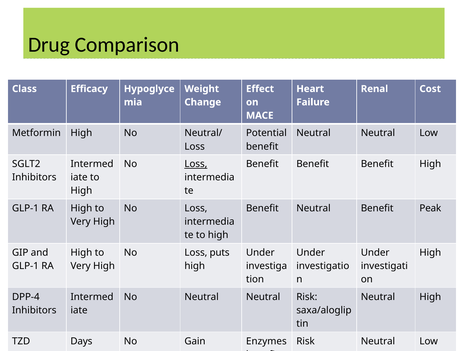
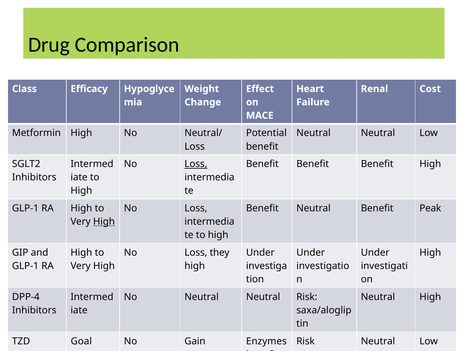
High underline: none -> present (104, 222)
puts: puts -> they (220, 253)
Days: Days -> Goal (81, 341)
